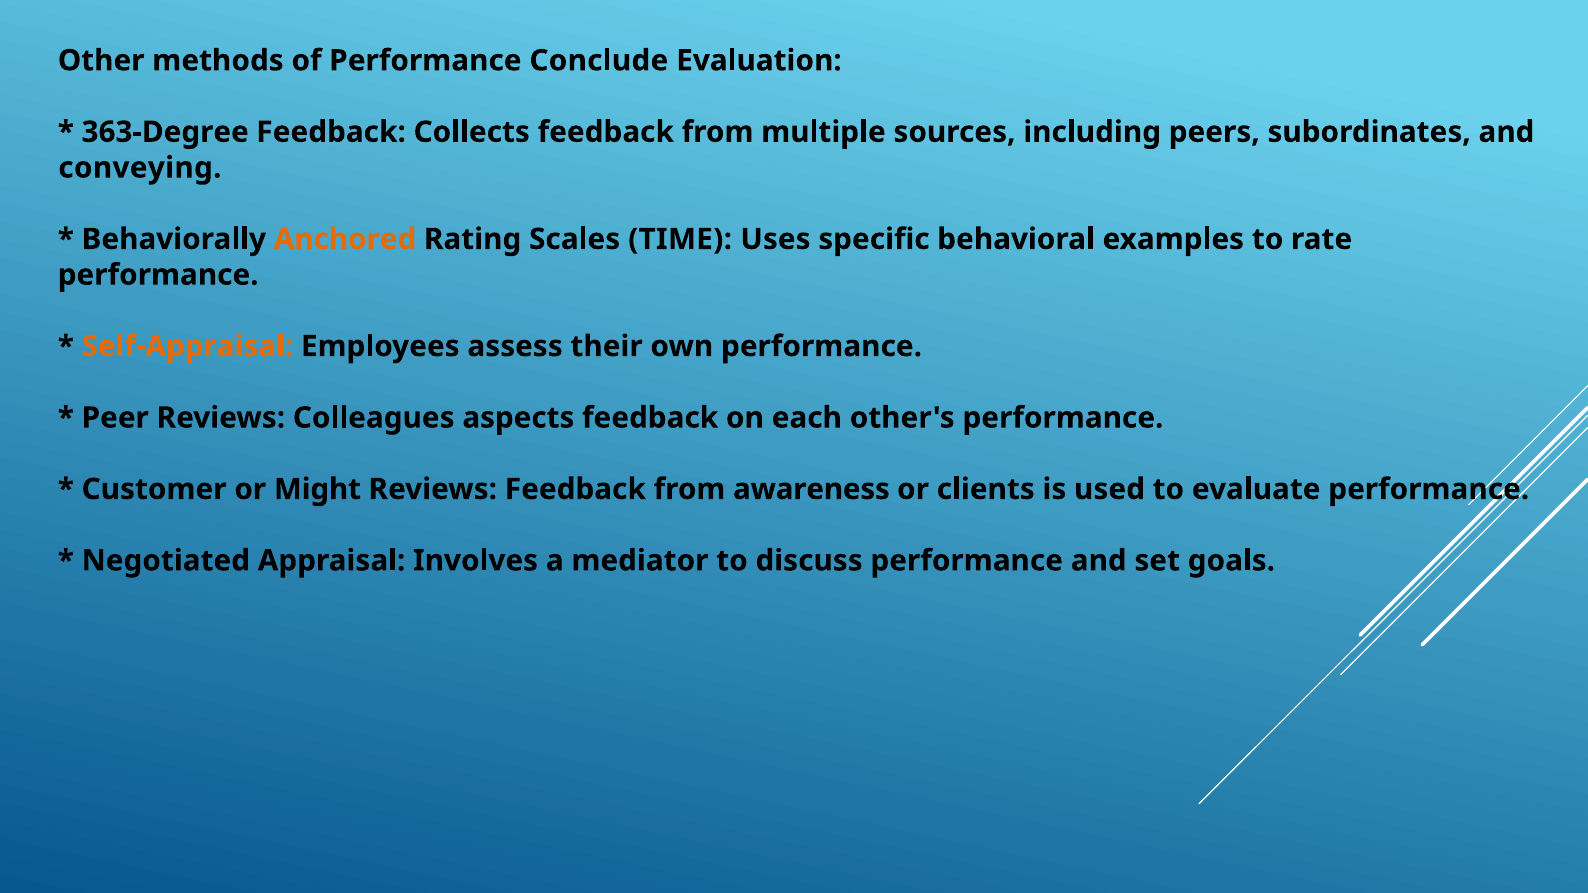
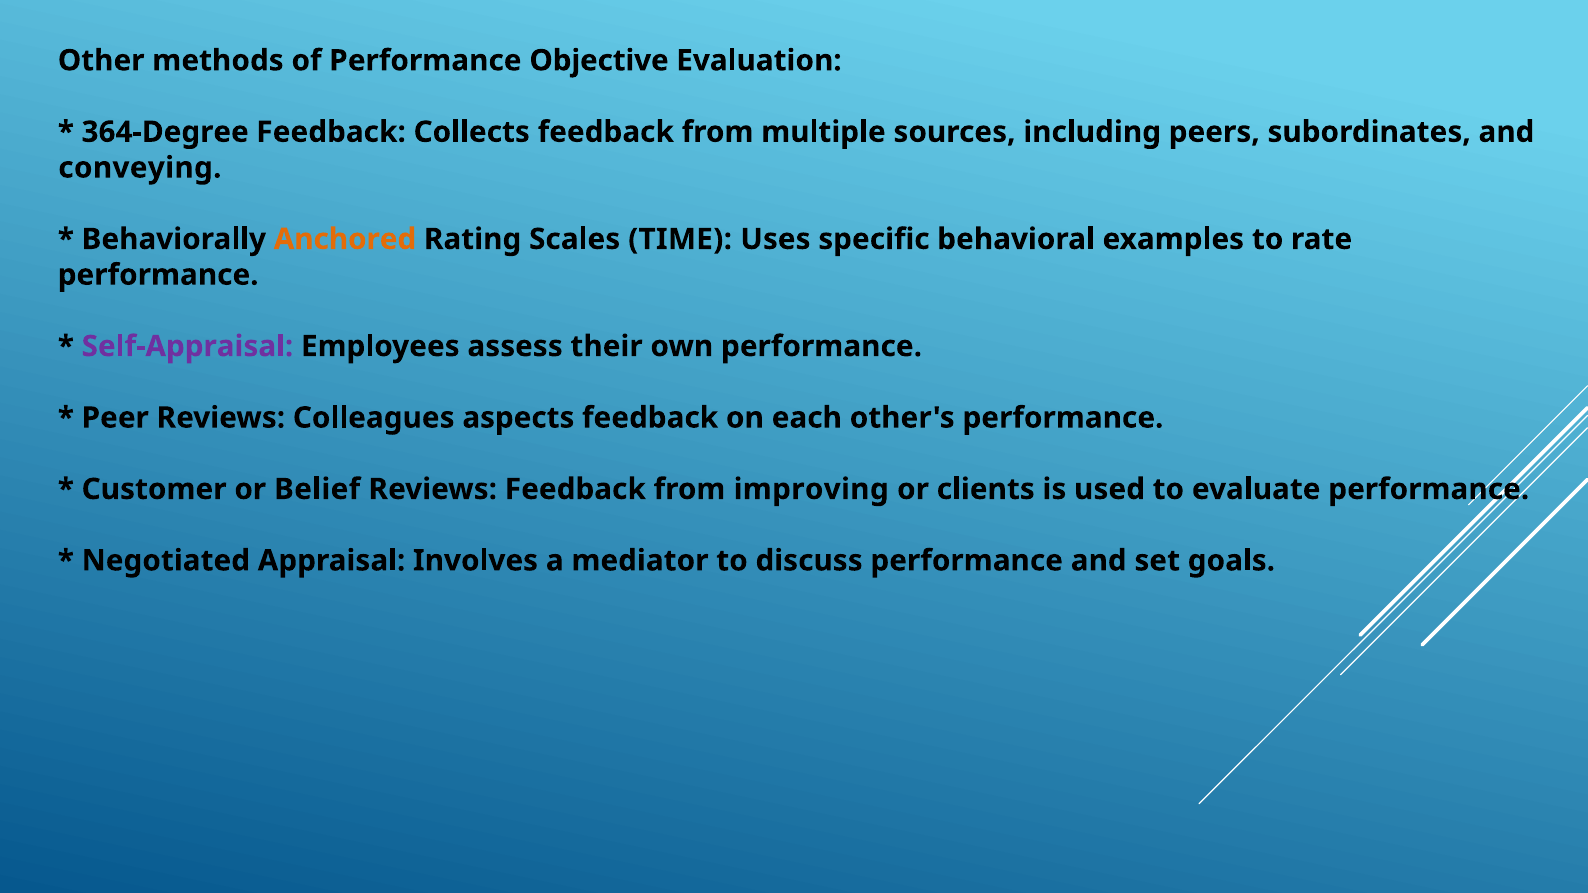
Conclude: Conclude -> Objective (599, 61)
363-Degree: 363-Degree -> 364-Degree (165, 132)
Self-Appraisal colour: orange -> purple (187, 346)
Might: Might -> Belief (317, 489)
awareness: awareness -> improving (811, 489)
